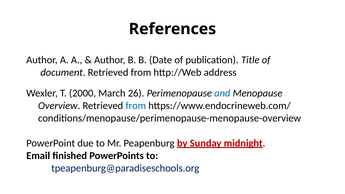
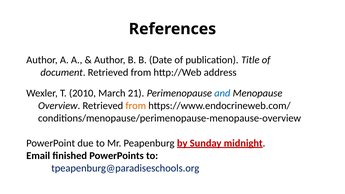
2000: 2000 -> 2010 (82, 93)
26: 26 -> 21 (136, 93)
from colour: blue -> orange (136, 106)
